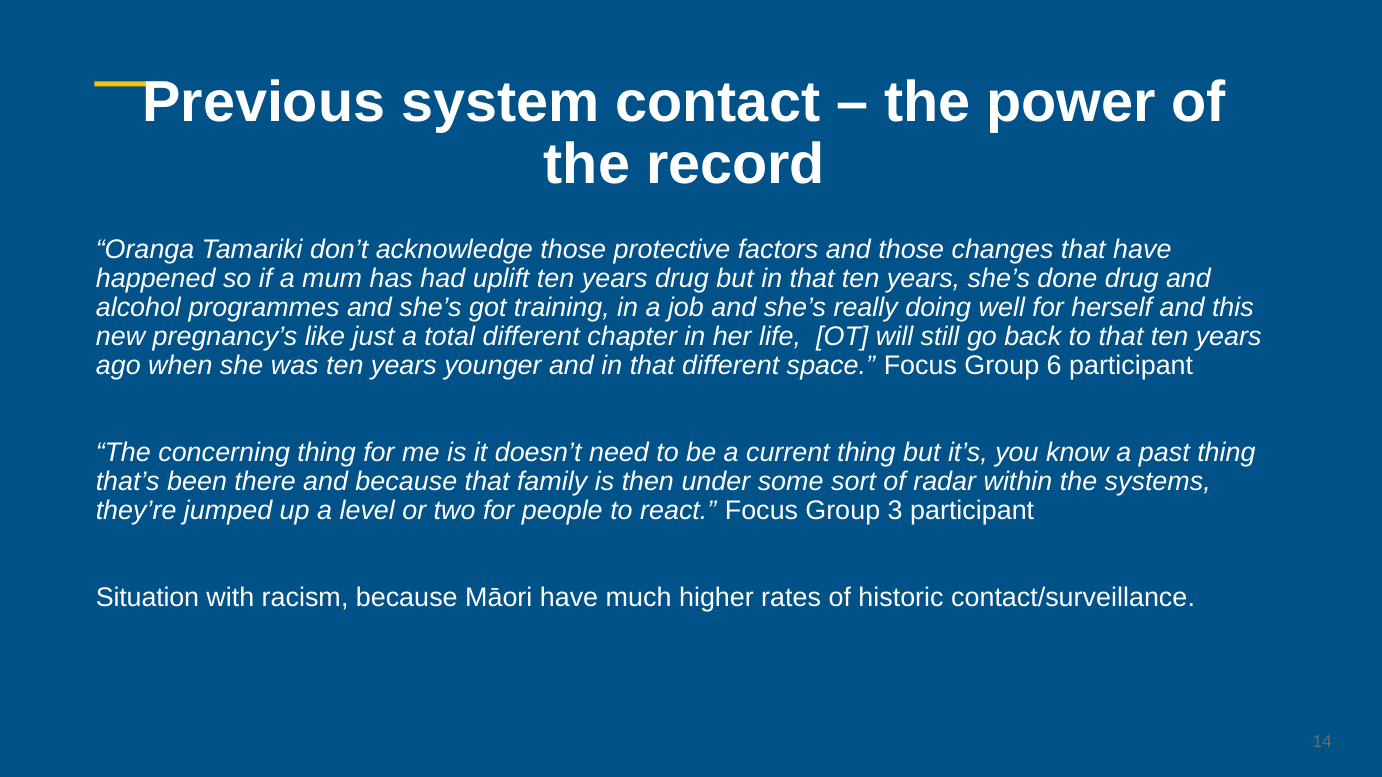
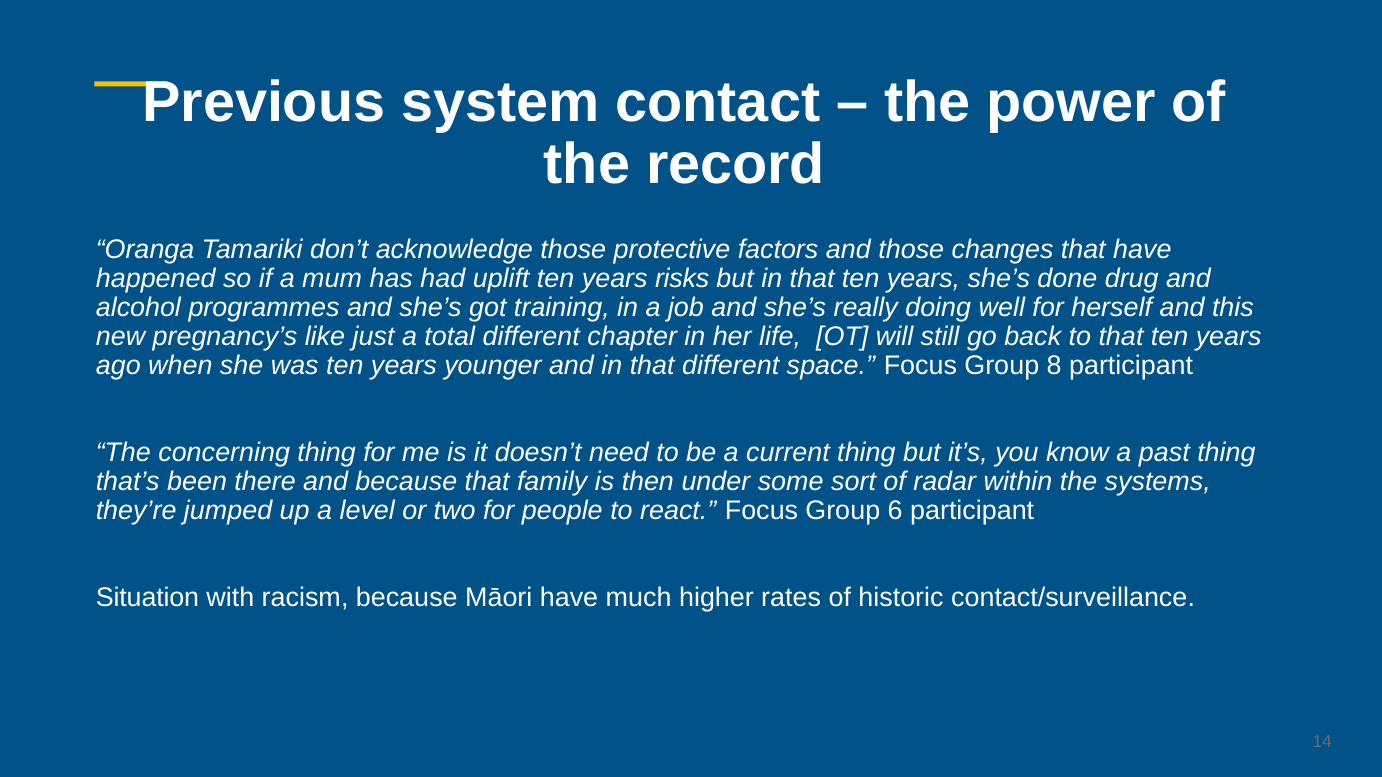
years drug: drug -> risks (682, 278)
6: 6 -> 8 (1054, 366)
3: 3 -> 6 (895, 511)
